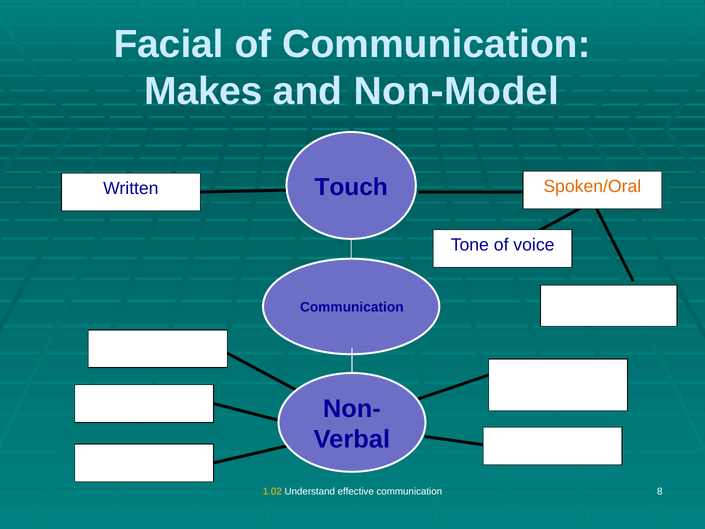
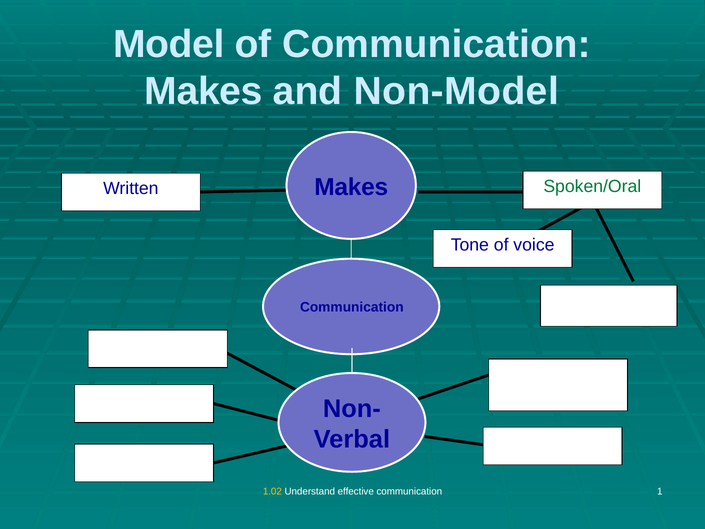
Facial: Facial -> Model (169, 44)
Touch: Touch -> Makes (351, 187)
Spoken/Oral colour: orange -> green (592, 186)
8: 8 -> 1 (660, 491)
